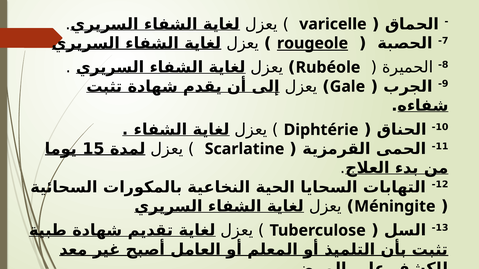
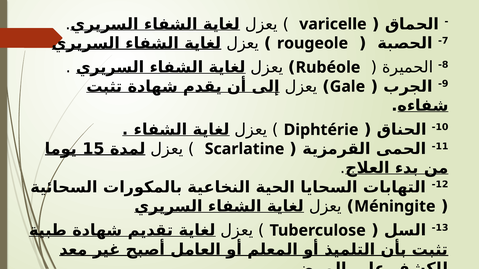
rougeole underline: present -> none (313, 43)
